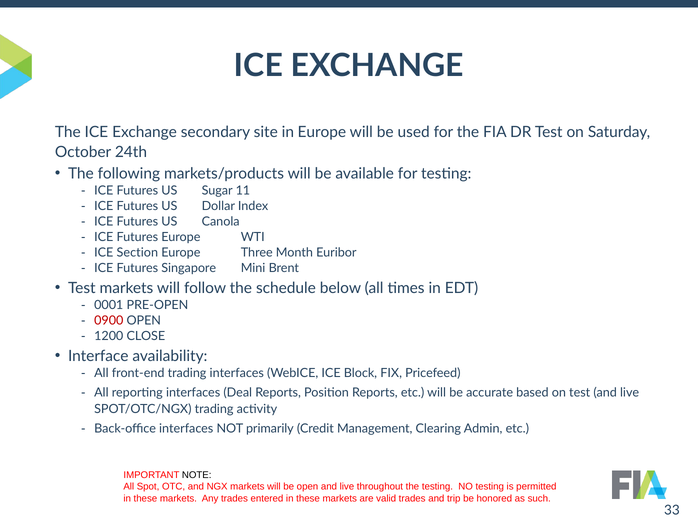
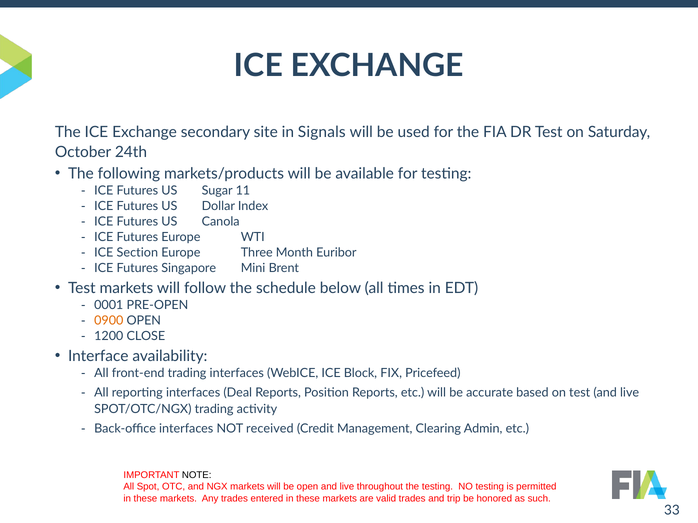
in Europe: Europe -> Signals (322, 132)
0900 colour: red -> orange (109, 321)
primarily: primarily -> received (270, 429)
